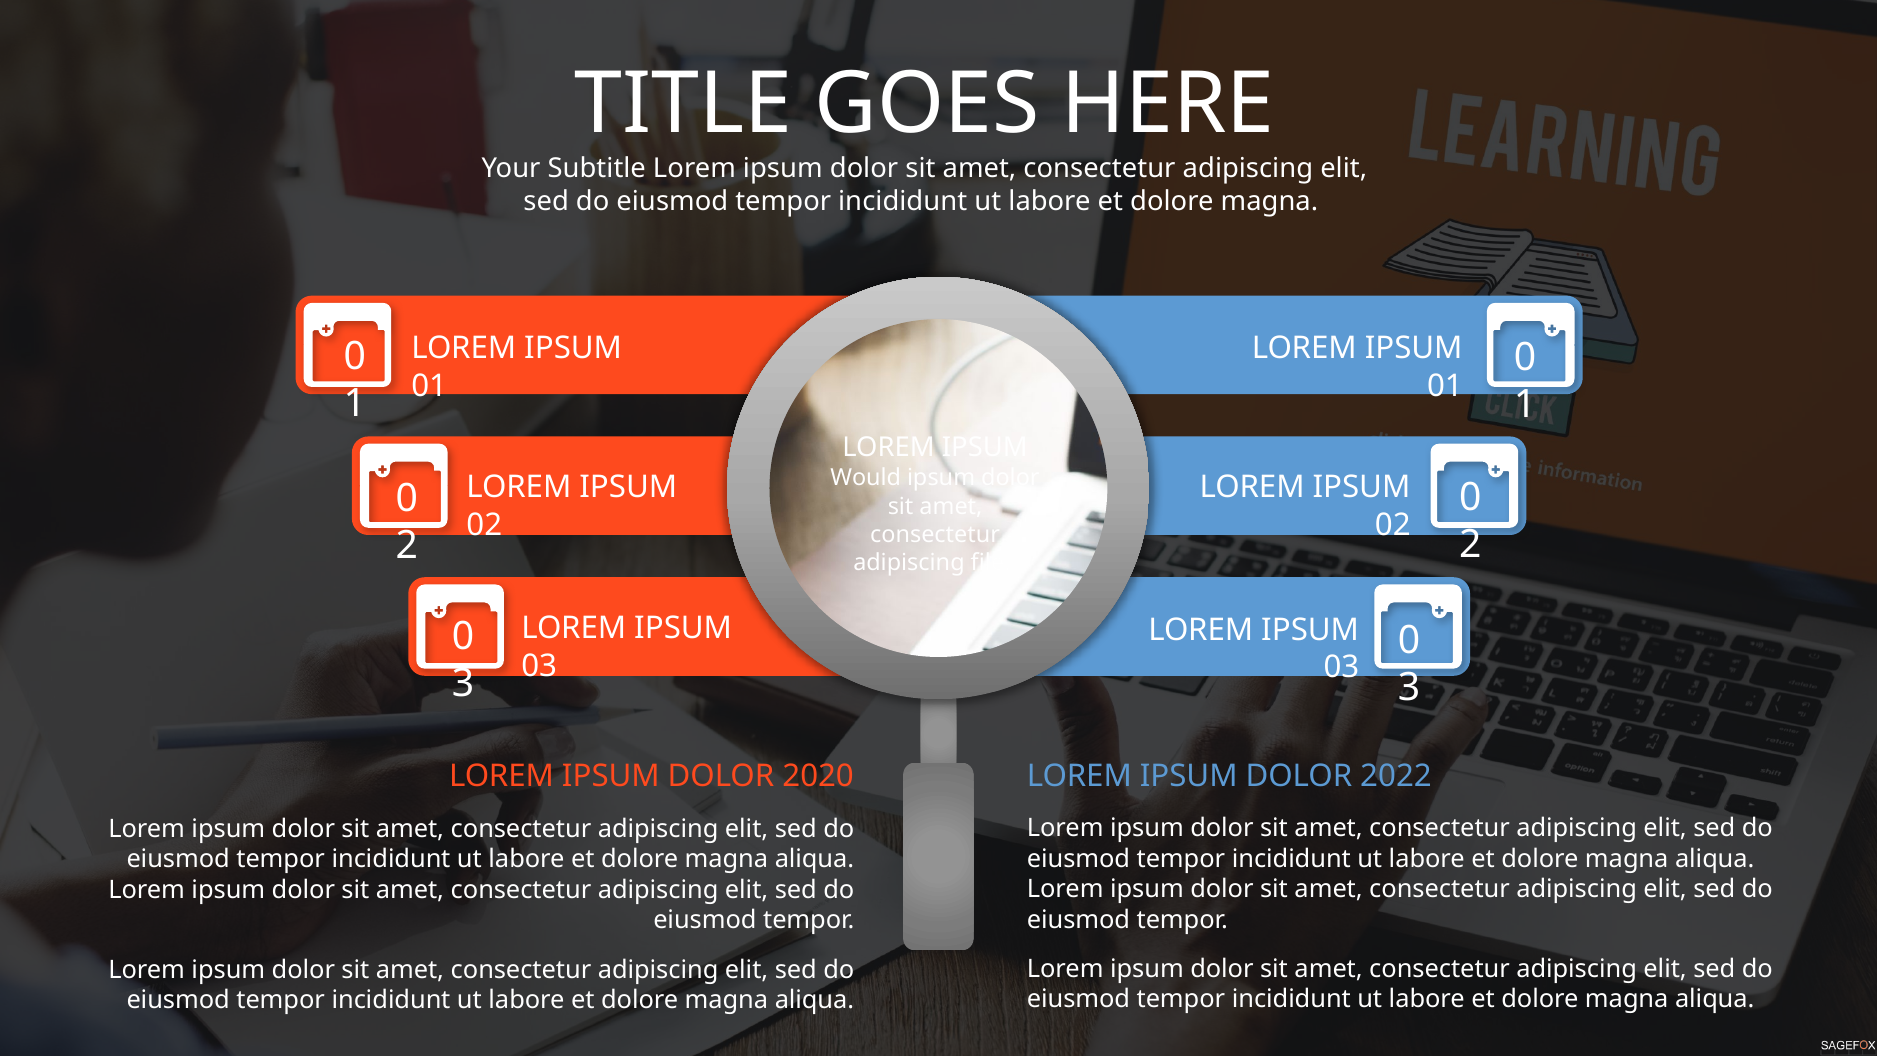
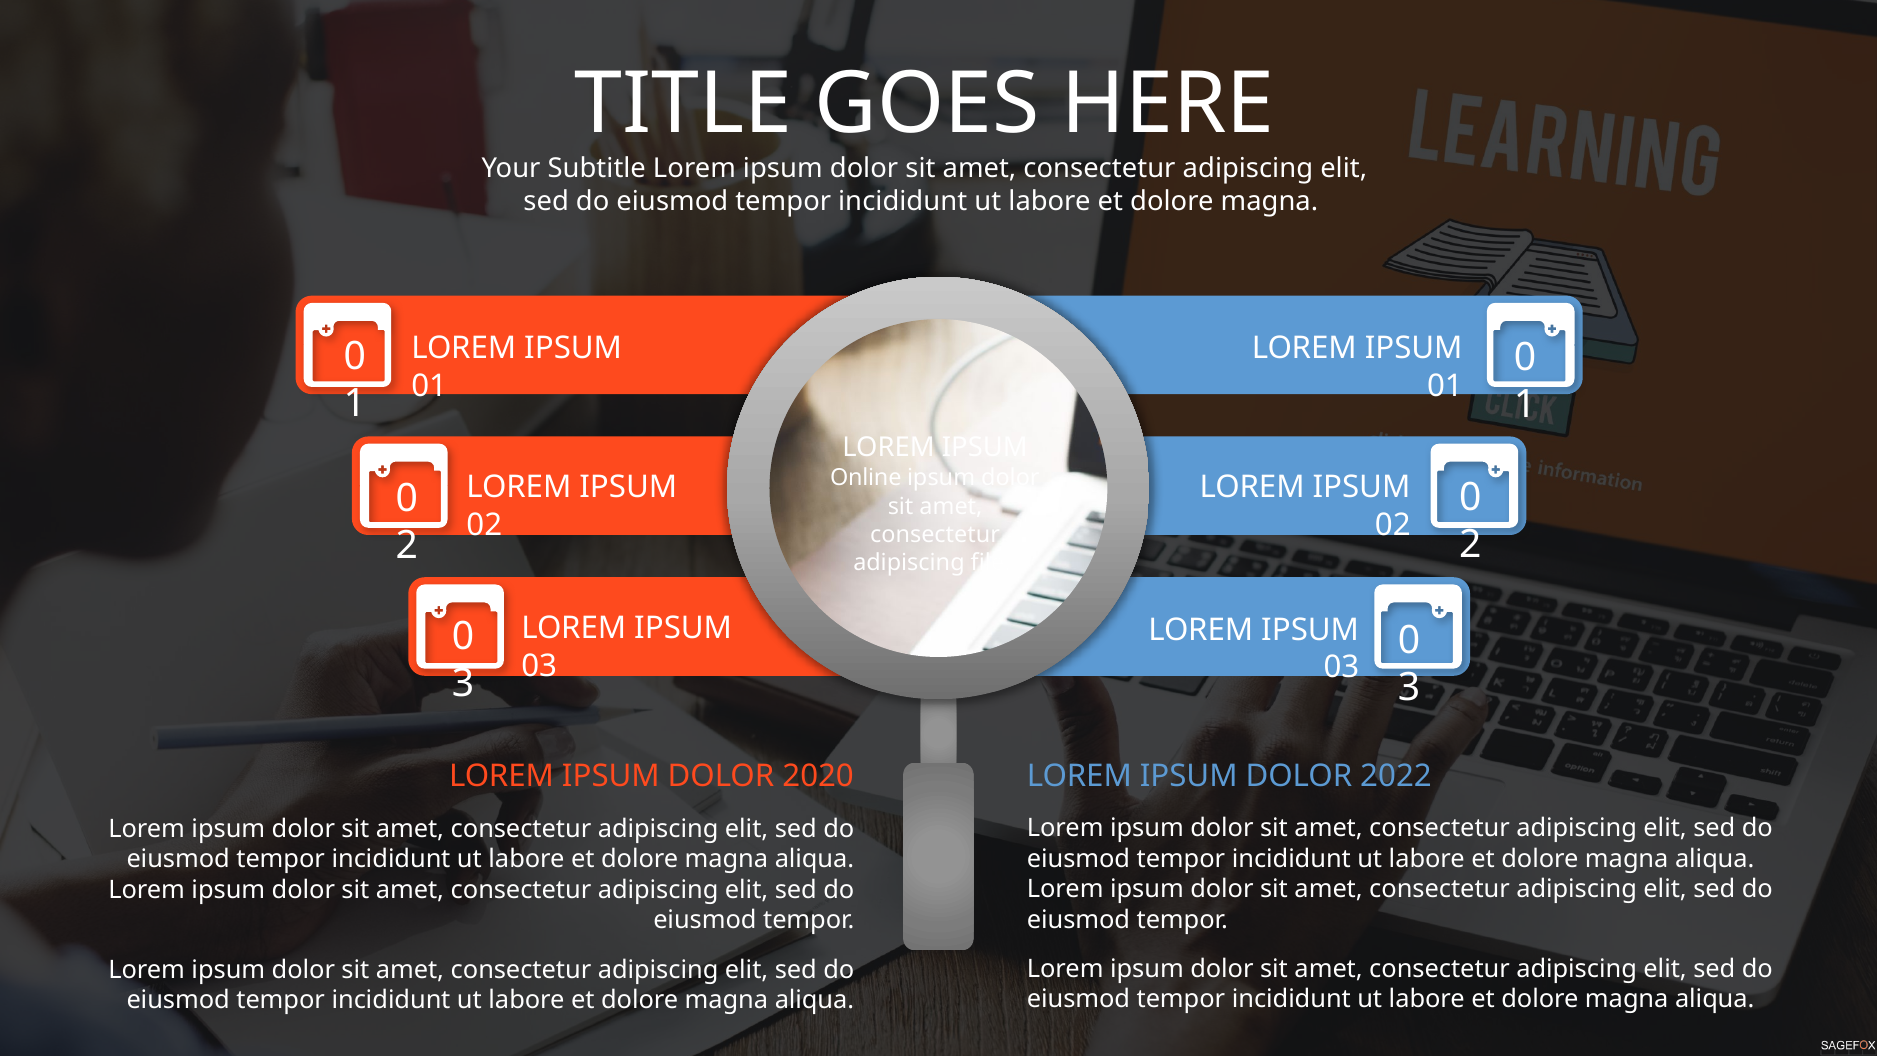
Would: Would -> Online (866, 478)
